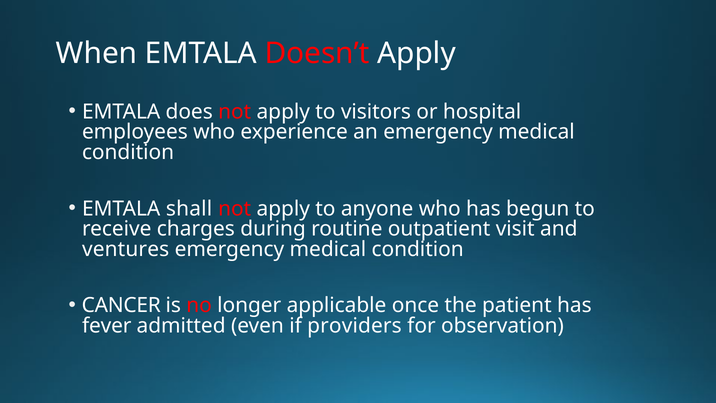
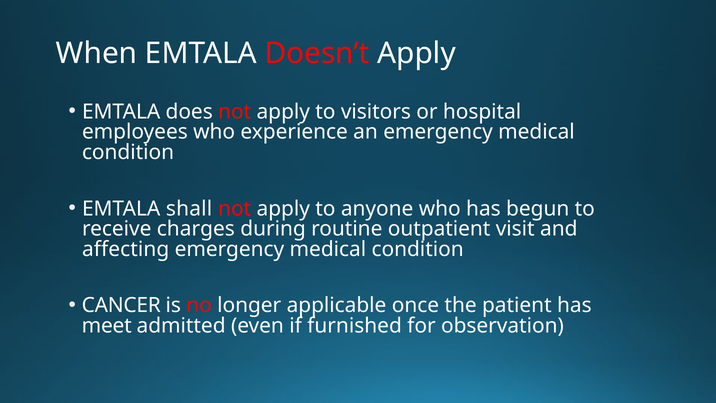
ventures: ventures -> affecting (126, 249)
fever: fever -> meet (107, 326)
providers: providers -> furnished (355, 326)
